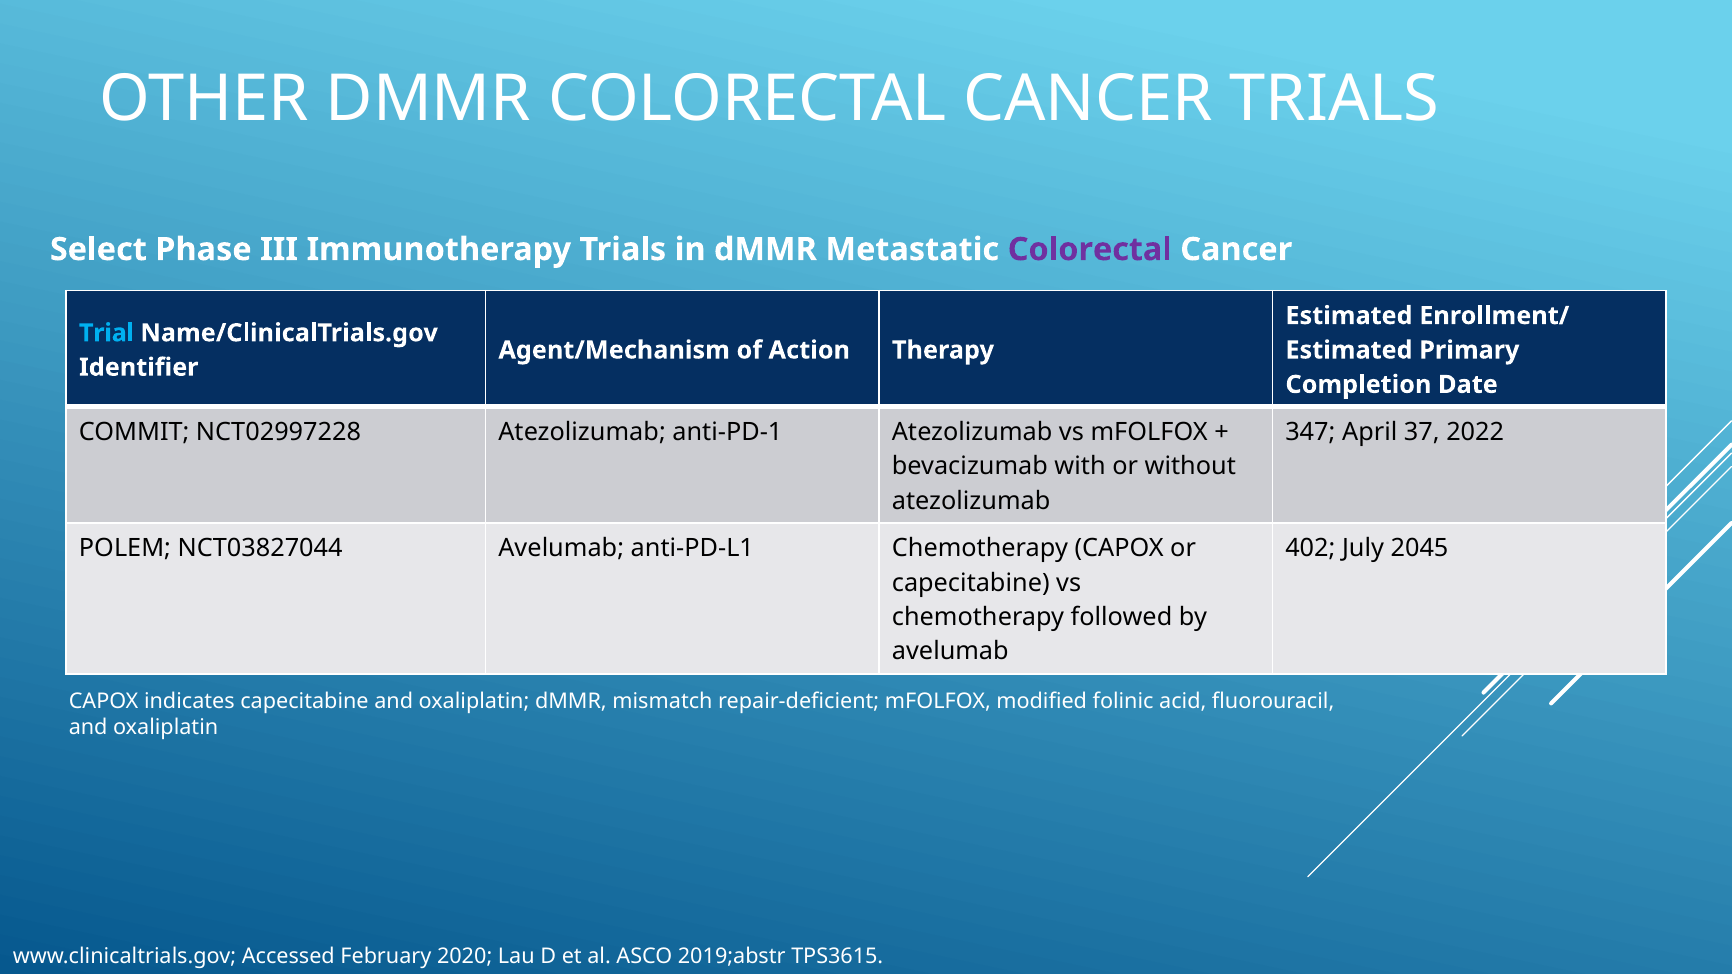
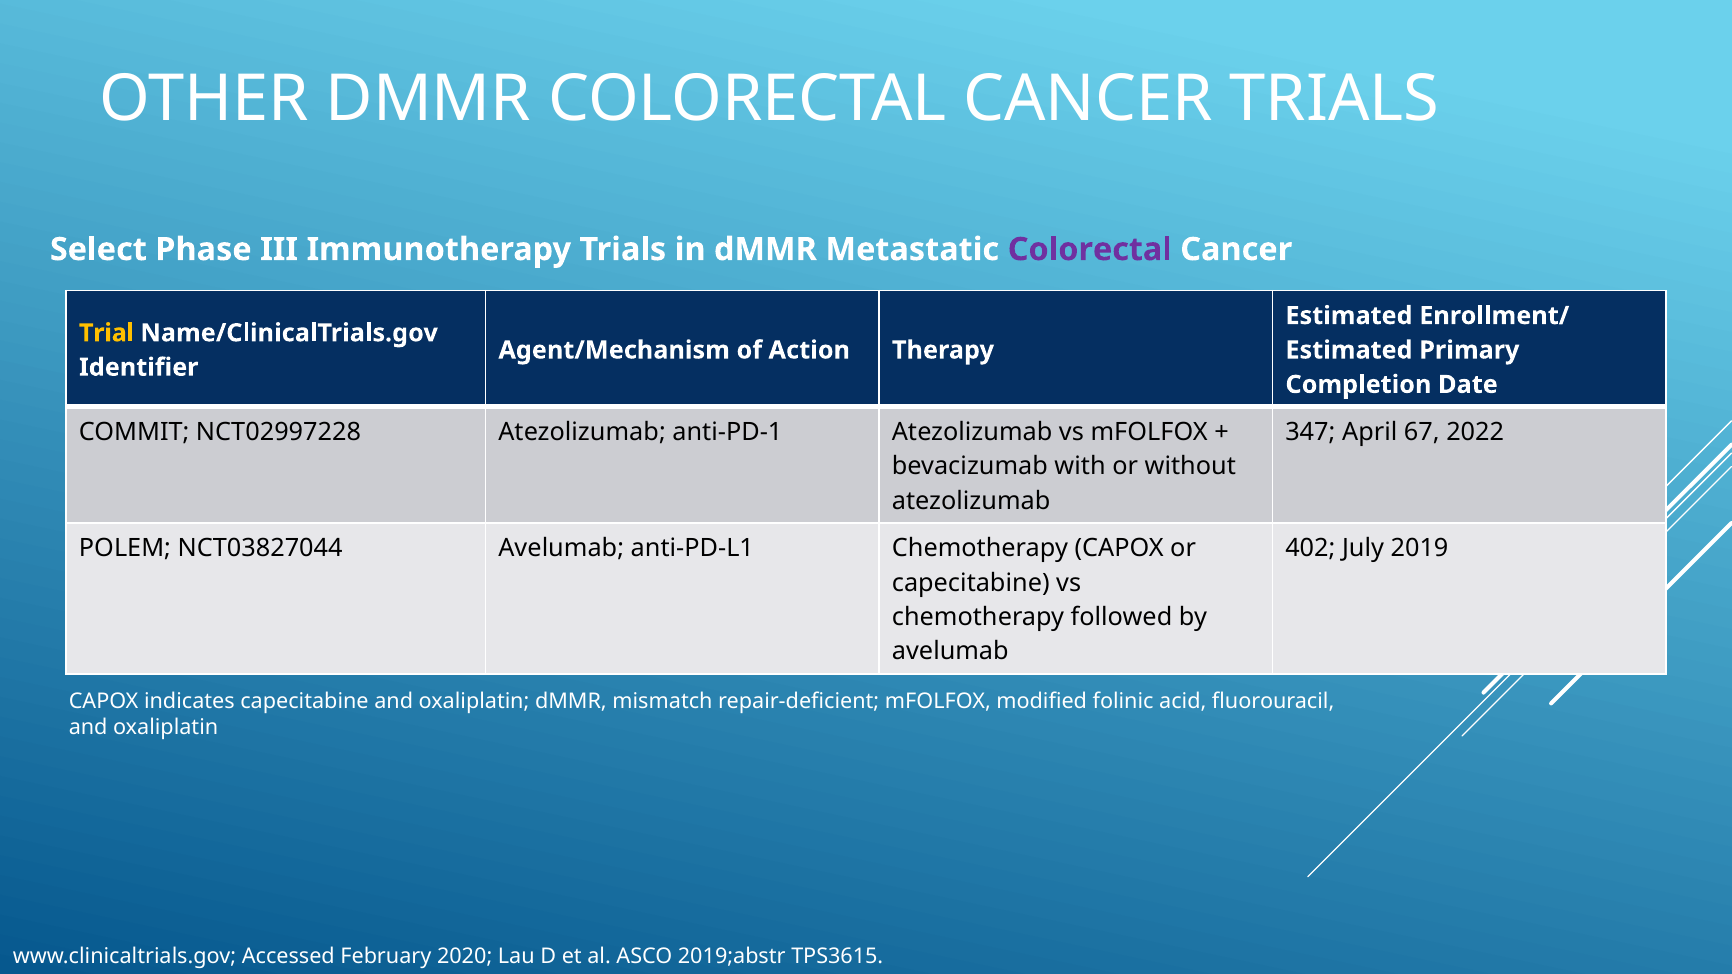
Trial colour: light blue -> yellow (107, 333)
37: 37 -> 67 (1422, 432)
2045: 2045 -> 2019 (1420, 548)
